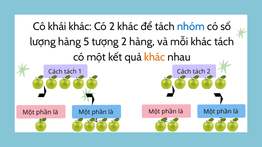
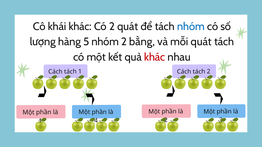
2 khác: khác -> quát (128, 27)
5 tượng: tượng -> nhóm (105, 42)
2 hàng: hàng -> bằng (142, 42)
mỗi khác: khác -> quát (201, 42)
khác colour: orange -> red (155, 57)
